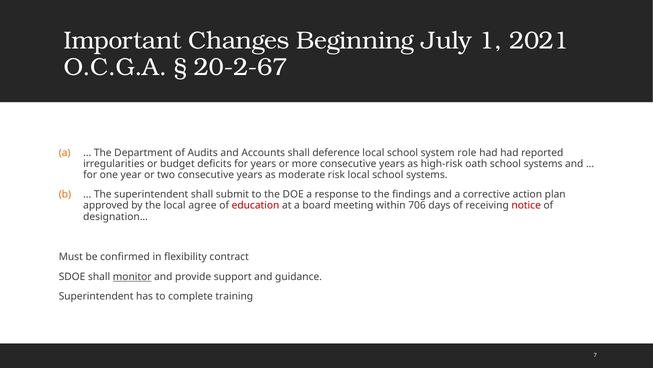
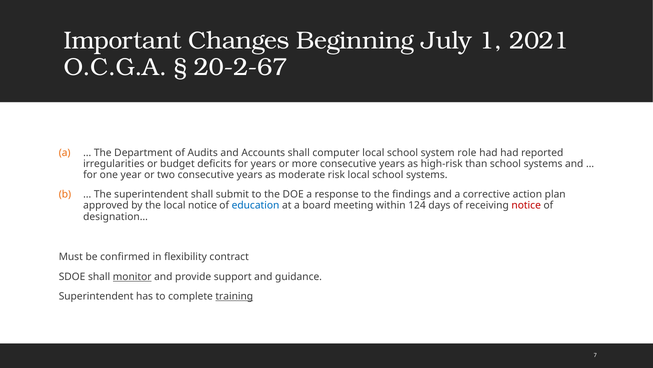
deference: deference -> computer (336, 153)
oath: oath -> than (476, 164)
local agree: agree -> notice (203, 205)
education colour: red -> blue (256, 205)
706: 706 -> 124 (417, 205)
training underline: none -> present (234, 296)
